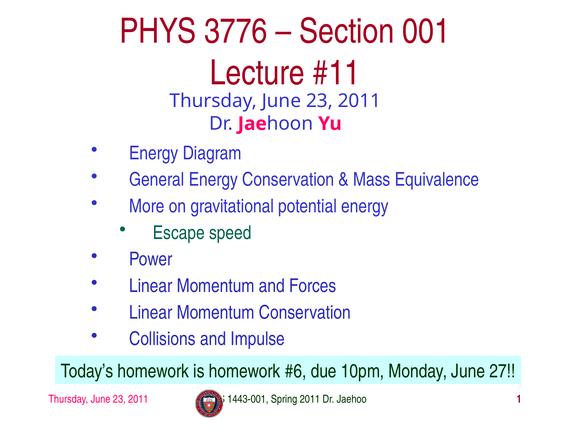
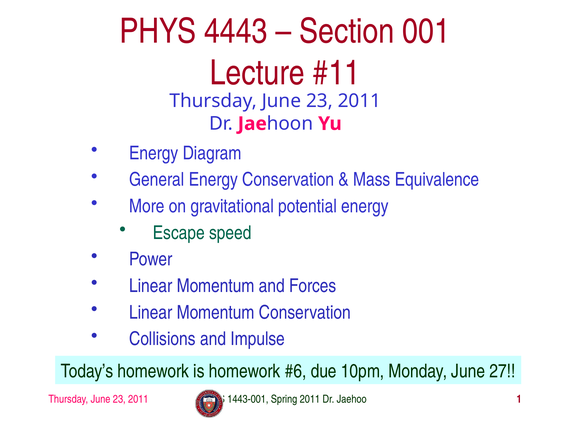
3776: 3776 -> 4443 (236, 31)
